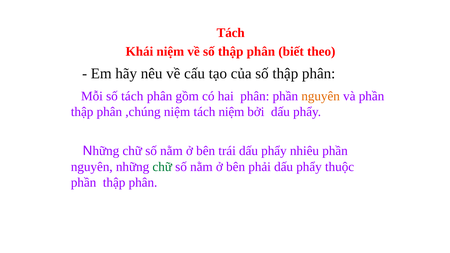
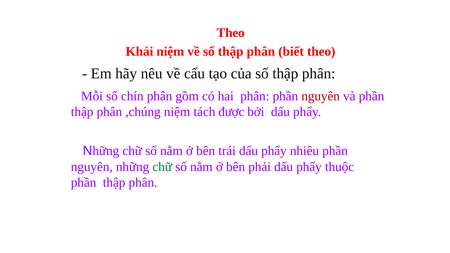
Tách: Tách -> Theo (231, 33)
số tách: tách -> chín (132, 96)
nguyên colour: orange -> red (321, 96)
tách niệm: niệm -> được (231, 112)
